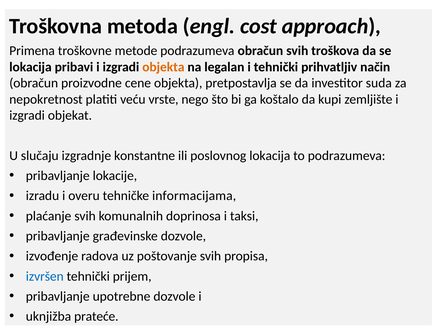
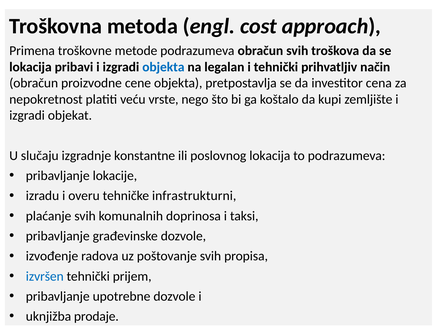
objekta colour: orange -> blue (163, 67)
suda: suda -> cena (379, 83)
informacijama: informacijama -> infrastrukturni (194, 196)
prateće: prateće -> prodaje (96, 316)
